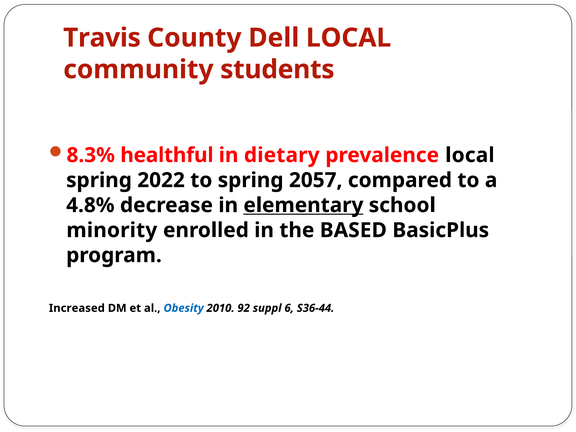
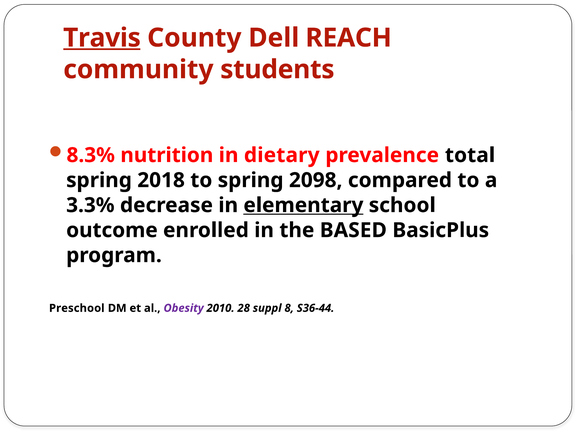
Travis underline: none -> present (102, 38)
Dell LOCAL: LOCAL -> REACH (349, 38)
healthful: healthful -> nutrition (167, 155)
prevalence local: local -> total (470, 155)
2022: 2022 -> 2018 (161, 180)
2057: 2057 -> 2098 (316, 180)
4.8%: 4.8% -> 3.3% (90, 205)
minority: minority -> outcome (112, 230)
Increased: Increased -> Preschool (77, 308)
Obesity colour: blue -> purple (184, 308)
92: 92 -> 28 (244, 308)
6: 6 -> 8 (289, 308)
